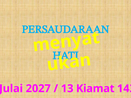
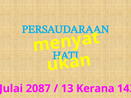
2027: 2027 -> 2087 (38, 89)
Kiamat: Kiamat -> Kerana (95, 89)
